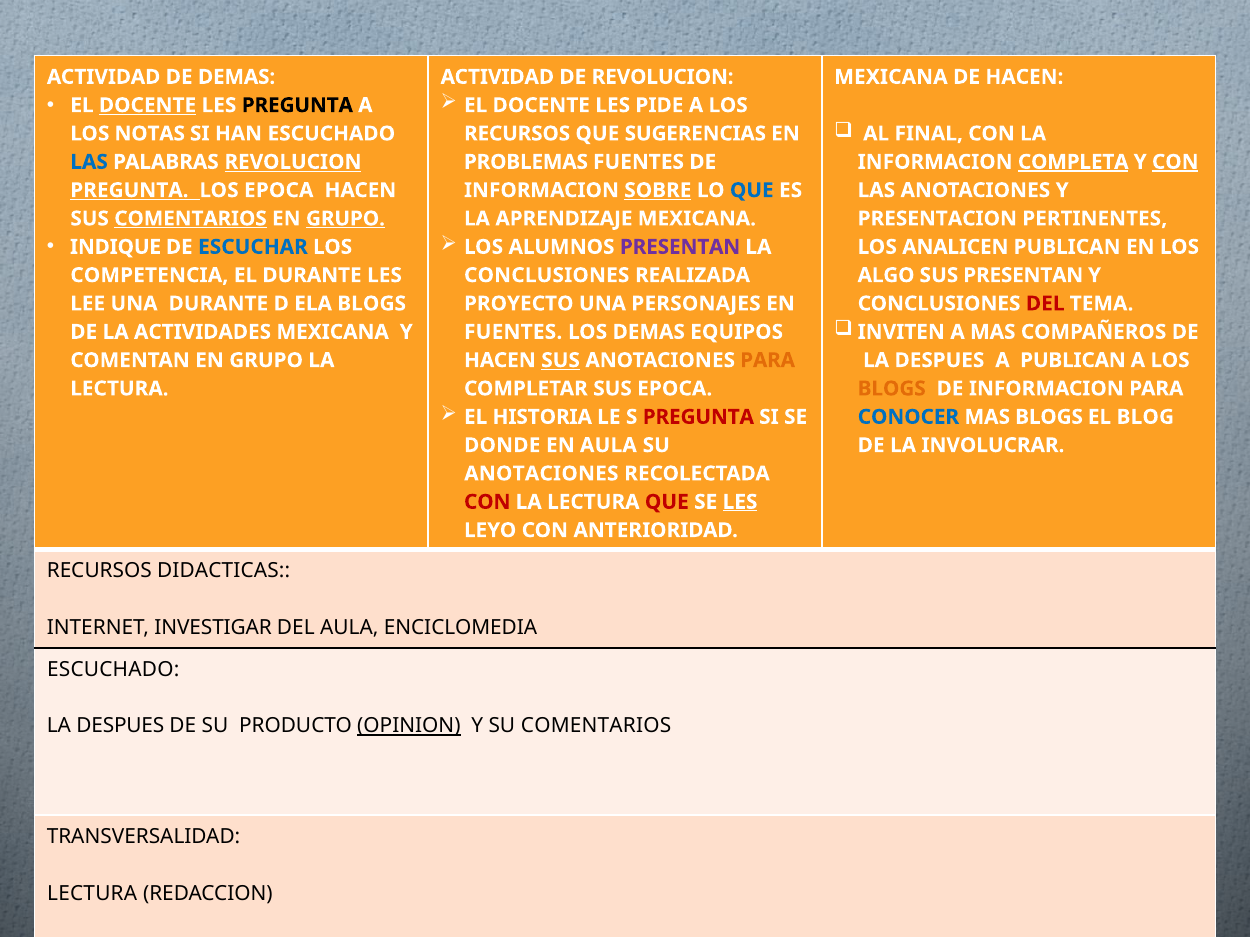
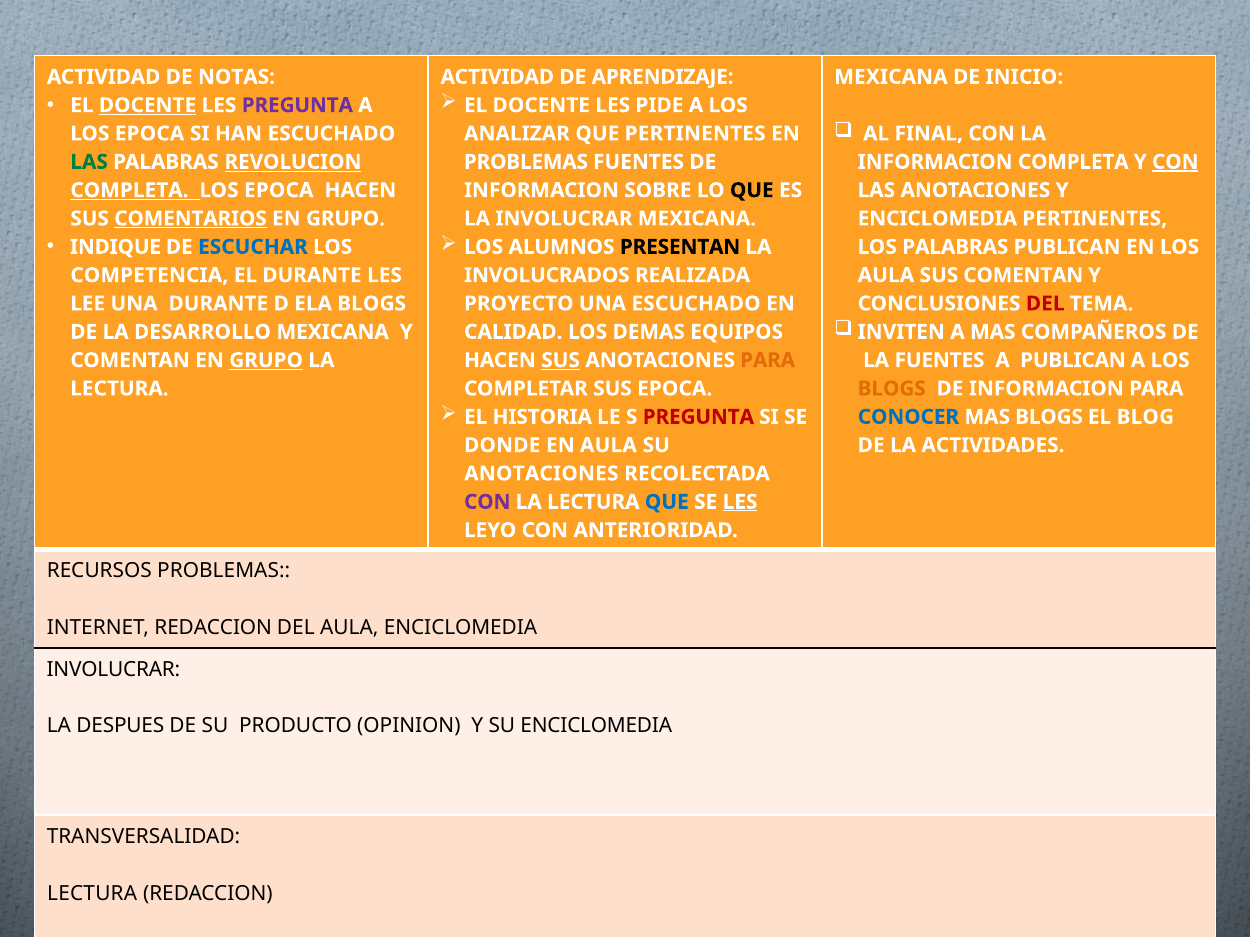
DE DEMAS: DEMAS -> NOTAS (236, 77)
DE REVOLUCION: REVOLUCION -> APRENDIZAJE (663, 77)
DE HACEN: HACEN -> INICIO (1024, 77)
PREGUNTA colour: black -> purple (297, 105)
NOTAS: NOTAS -> EPOCA (150, 134)
RECURSOS: RECURSOS -> ANALIZAR (517, 134)
QUE SUGERENCIAS: SUGERENCIAS -> PERTINENTES (695, 134)
LAS colour: blue -> green (89, 162)
COMPLETA underline: present -> none (1073, 162)
PREGUNTA: PREGUNTA -> COMPLETA (129, 190)
SOBRE underline: present -> none (658, 190)
QUE colour: blue -> black (752, 190)
GRUPO underline: present -> none (345, 219)
LA APRENDIZAJE: APRENDIZAJE -> INVOLUCRAR (564, 219)
PRESENTACION: PRESENTACION -> ENCICLOMEDIA (937, 219)
PRESENTAN colour: purple -> black (680, 247)
LOS ANALICEN: ANALICEN -> PALABRAS (955, 247)
CONCLUSIONES: CONCLUSIONES -> INVOLUCRADOS (547, 275)
ALGO: ALGO -> AULA (886, 275)
SUS PRESENTAN: PRESENTAN -> COMENTAN (1023, 275)
UNA PERSONAJES: PERSONAJES -> ESCUCHADO (696, 304)
ACTIVIDADES: ACTIVIDADES -> DESARROLLO (202, 332)
FUENTES: FUENTES -> CALIDAD (513, 332)
GRUPO underline: none -> present (266, 360)
DESPUES: DESPUES -> FUENTES (939, 360)
INVOLUCRAR: INVOLUCRAR -> ACTIVIDADES (993, 445)
CON colour: red -> purple (487, 502)
QUE colour: red -> blue (667, 502)
RECURSOS DIDACTICAS: DIDACTICAS -> PROBLEMAS (224, 571)
INTERNET INVESTIGAR: INVESTIGAR -> REDACCION (213, 628)
ESCUCHADO: ESCUCHADO -> INVOLUCRAR (113, 670)
OPINION underline: present -> none (409, 726)
SU COMENTARIOS: COMENTARIOS -> ENCICLOMEDIA (596, 726)
